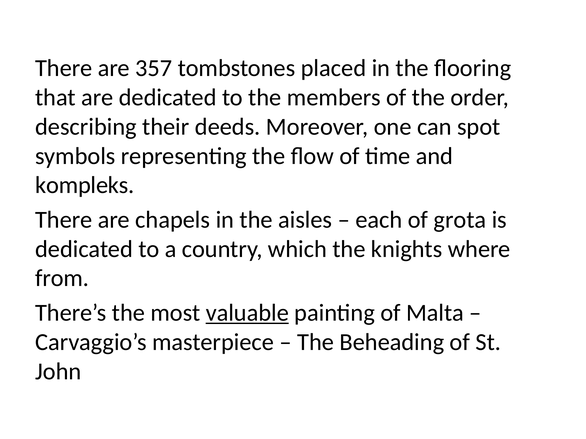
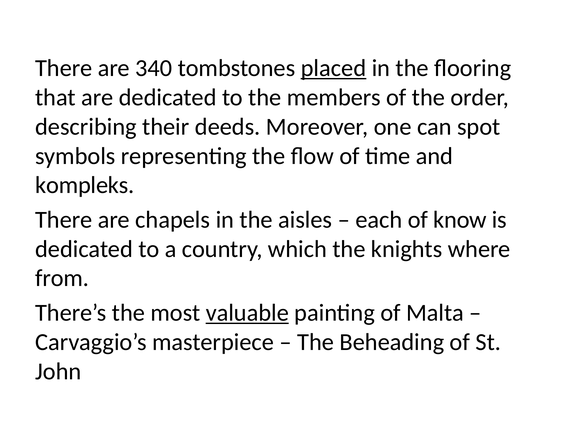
357: 357 -> 340 (154, 68)
placed underline: none -> present (334, 68)
grota: grota -> know (460, 220)
